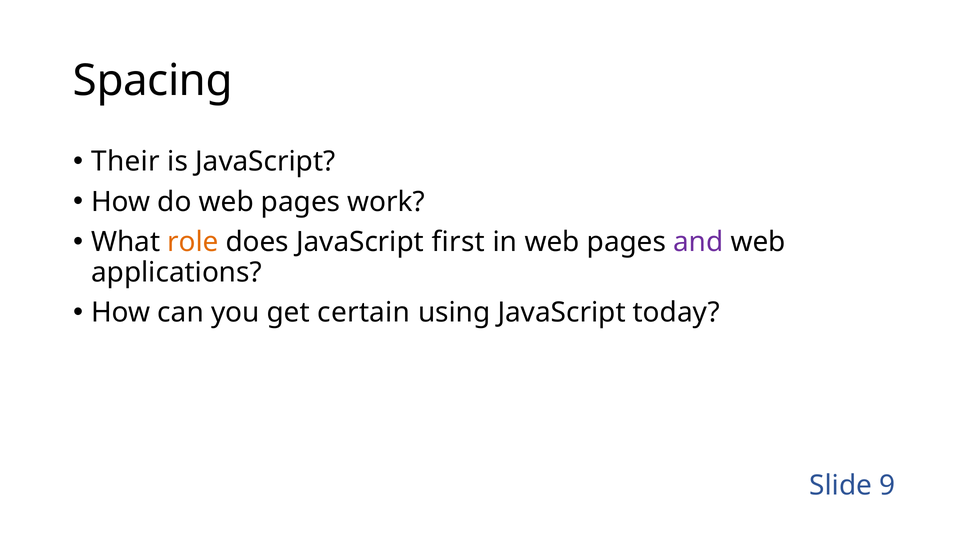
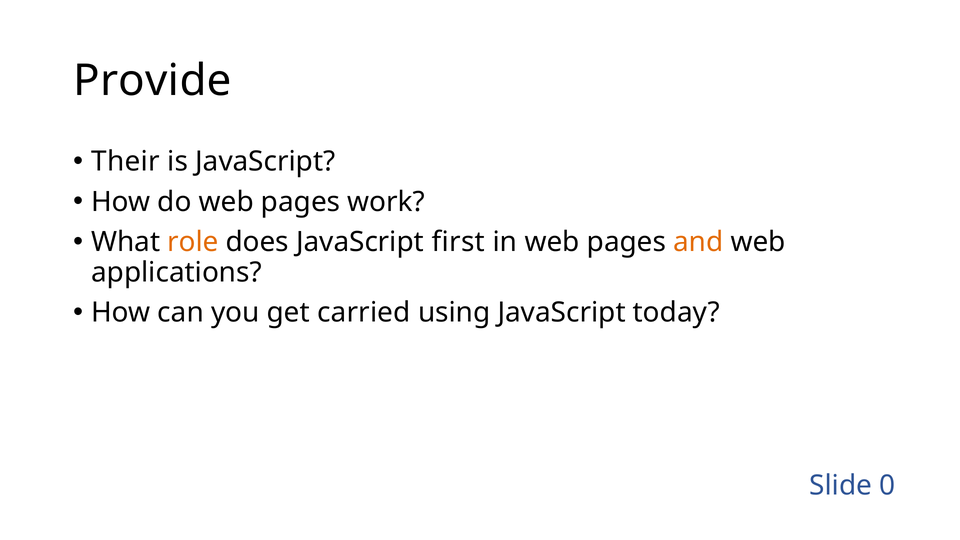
Spacing: Spacing -> Provide (152, 81)
and colour: purple -> orange (698, 242)
certain: certain -> carried (364, 313)
9: 9 -> 0 (887, 485)
